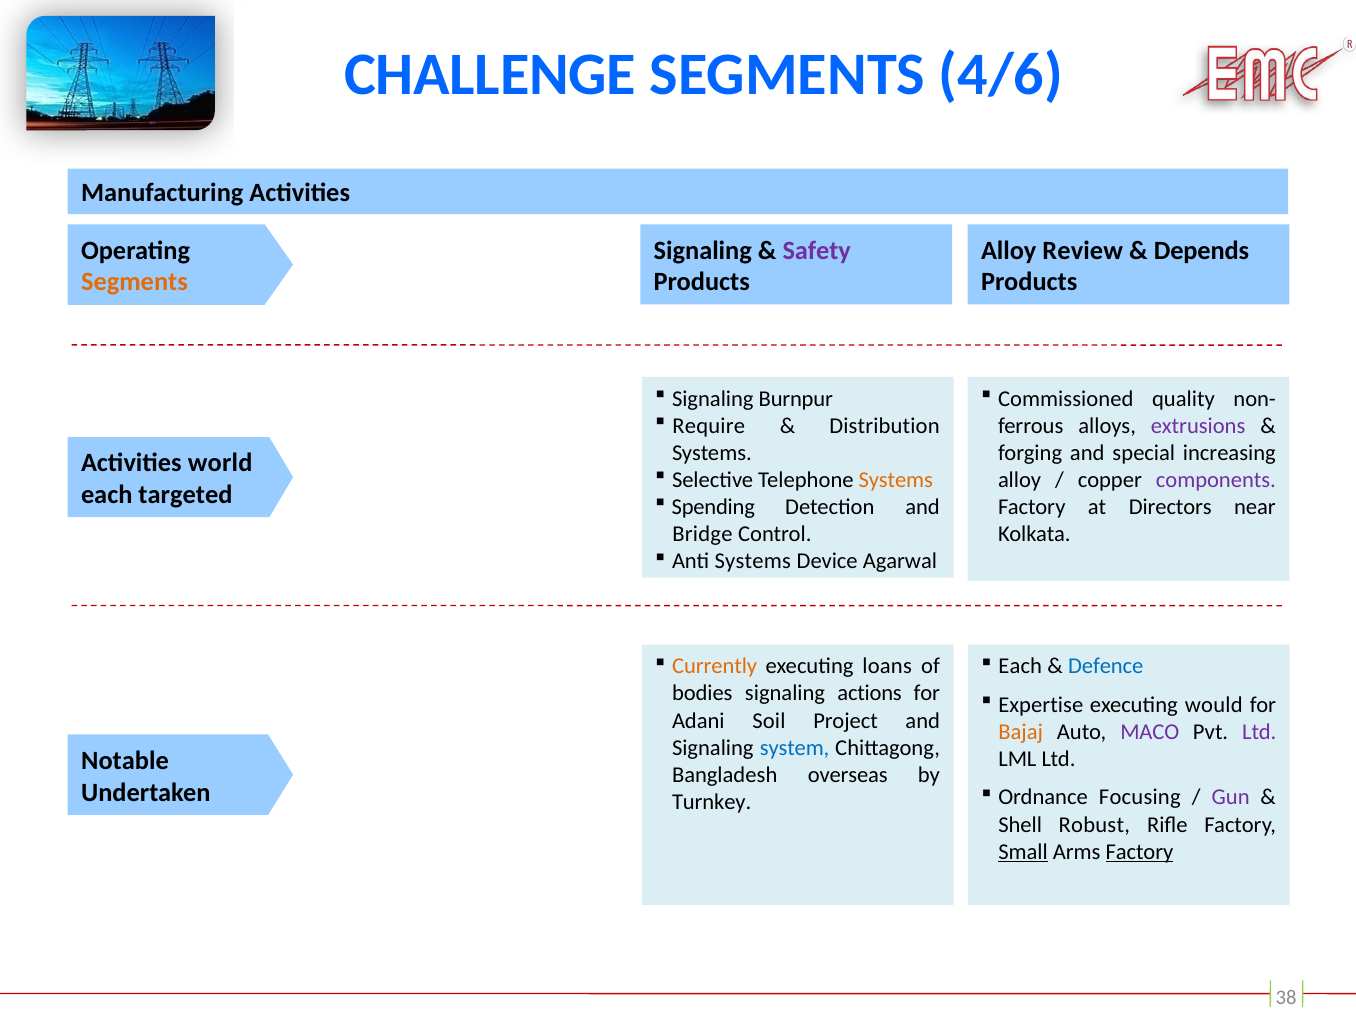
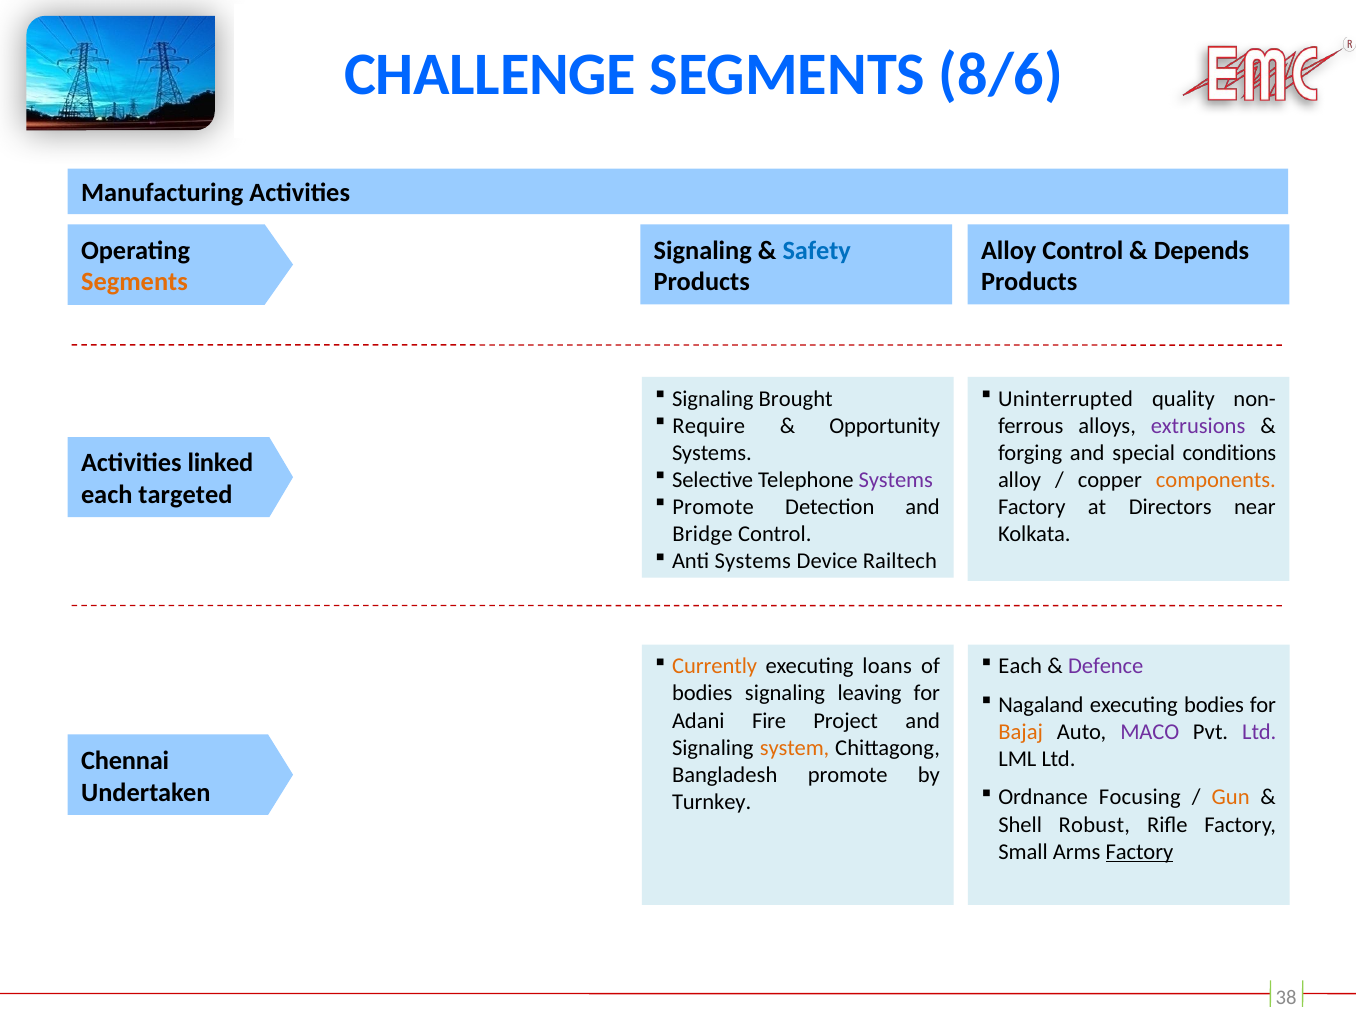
4/6: 4/6 -> 8/6 (1001, 75)
Safety colour: purple -> blue (817, 250)
Alloy Review: Review -> Control (1083, 250)
Commissioned: Commissioned -> Uninterrupted (1066, 399)
Burnpur: Burnpur -> Brought (796, 399)
Distribution: Distribution -> Opportunity (885, 426)
increasing: increasing -> conditions (1229, 453)
world: world -> linked (220, 463)
Systems colour: orange -> purple (896, 480)
components colour: purple -> orange (1216, 480)
Spending: Spending -> Promote (713, 507)
Agarwal: Agarwal -> Railtech (900, 561)
Defence colour: blue -> purple (1106, 666)
actions: actions -> leaving (870, 694)
Expertise: Expertise -> Nagaland (1041, 705)
executing would: would -> bodies (1214, 705)
Soil: Soil -> Fire (769, 721)
system colour: blue -> orange (795, 748)
Notable: Notable -> Chennai (125, 761)
Bangladesh overseas: overseas -> promote (848, 775)
Gun colour: purple -> orange (1231, 797)
Small underline: present -> none (1023, 852)
